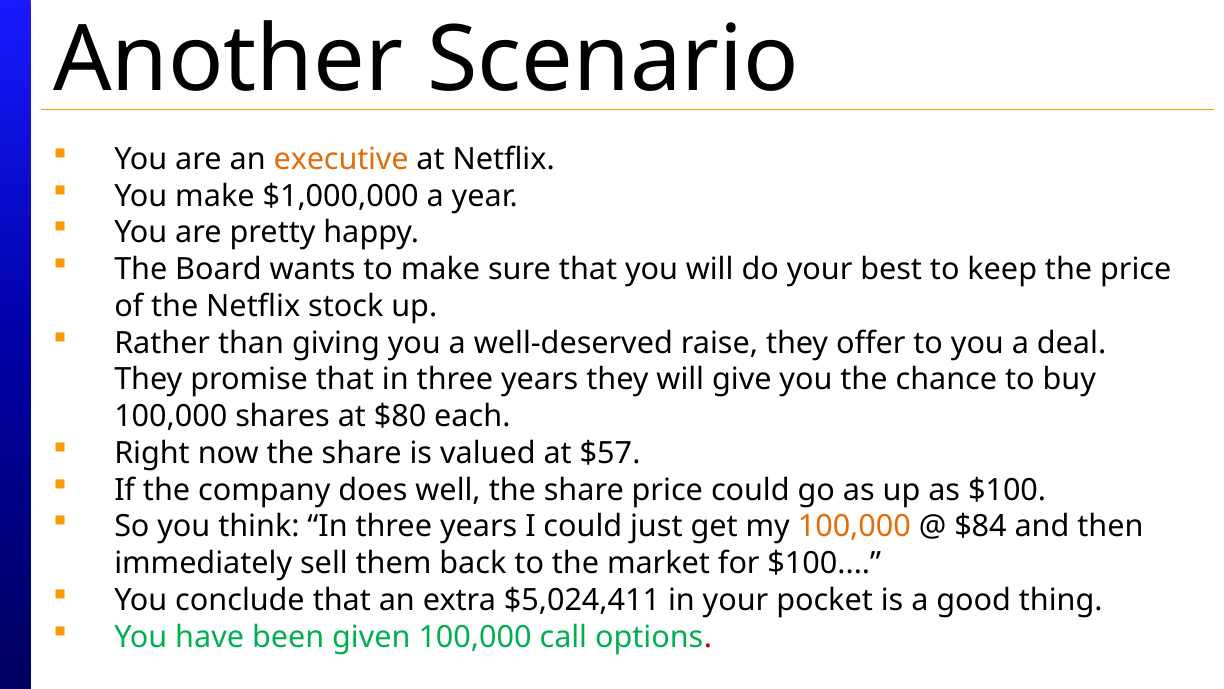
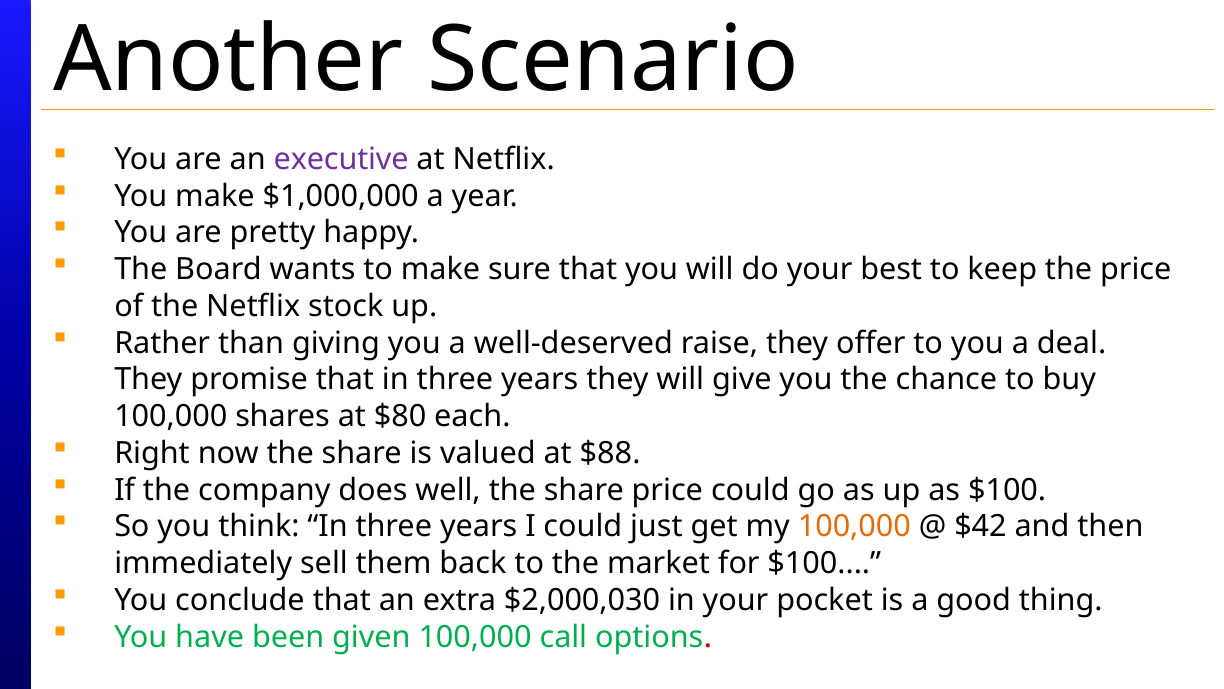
executive colour: orange -> purple (341, 159)
$57: $57 -> $88 (610, 453)
$84: $84 -> $42 (980, 526)
$5,024,411: $5,024,411 -> $2,000,030 (582, 600)
